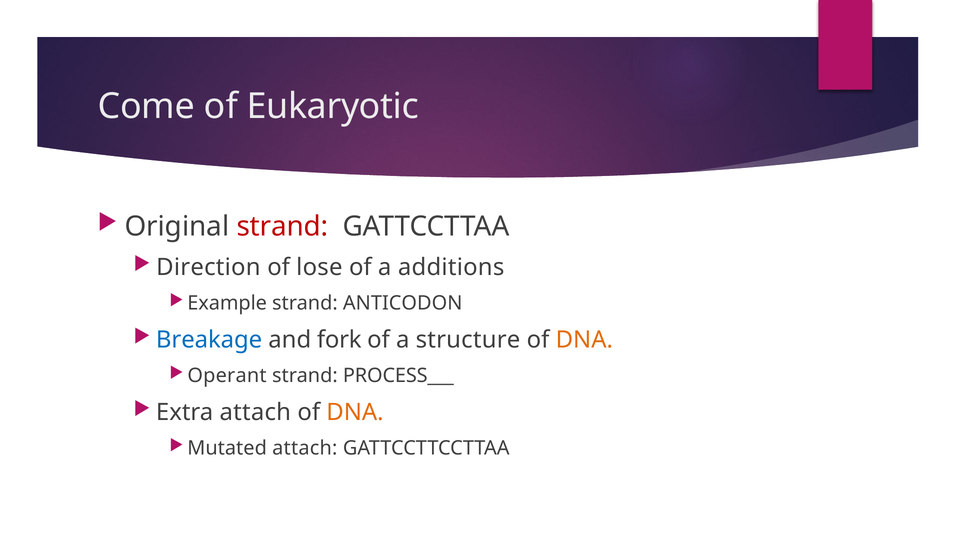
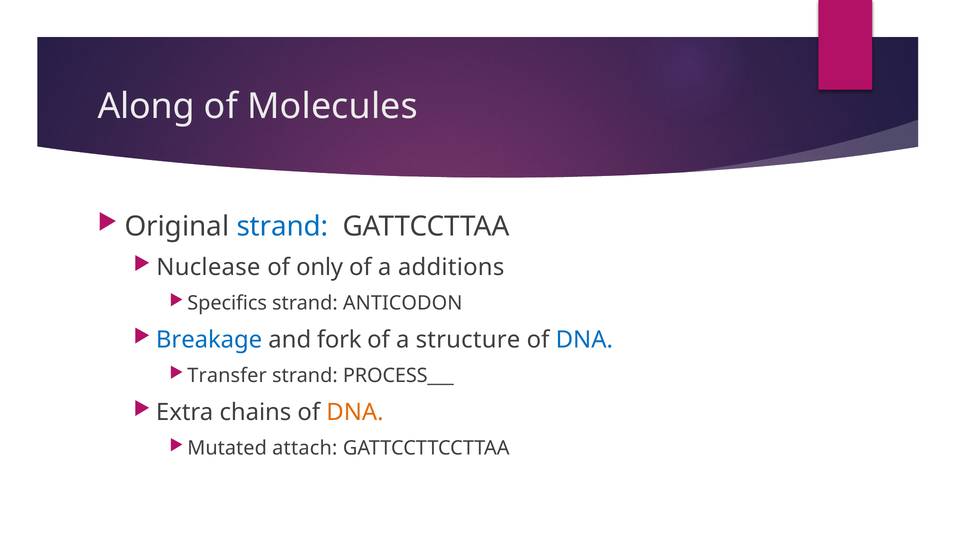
Come: Come -> Along (146, 107)
Eukaryotic: Eukaryotic -> Molecules (333, 107)
strand colour: red -> blue (282, 226)
Direction: Direction -> Nuclease (208, 267)
lose: lose -> only (320, 267)
Example: Example -> Specifics (227, 303)
DNA colour: orange -> blue (584, 340)
Operant: Operant -> Transfer (227, 376)
Extra attach: attach -> chains (255, 412)
